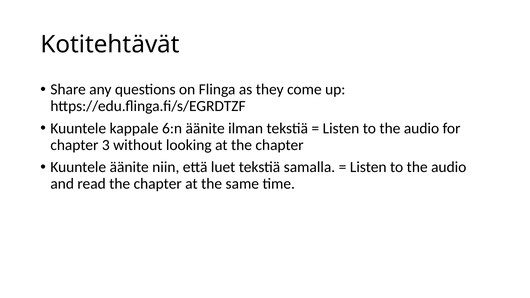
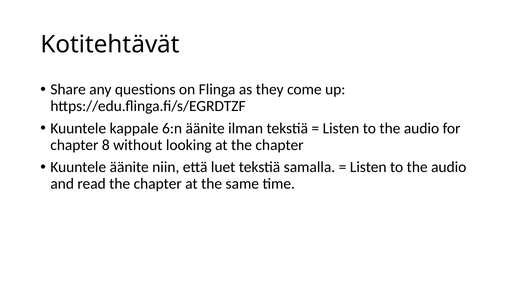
3: 3 -> 8 (106, 145)
